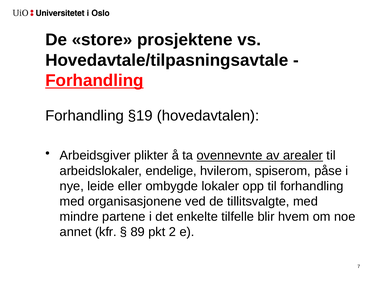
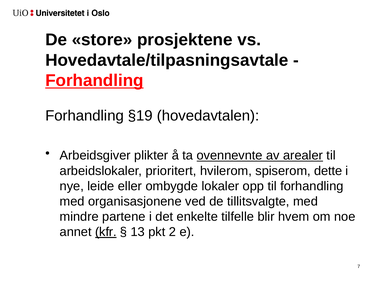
endelige: endelige -> prioritert (171, 171)
påse: påse -> dette (328, 171)
kfr underline: none -> present (106, 232)
89: 89 -> 13 (138, 232)
